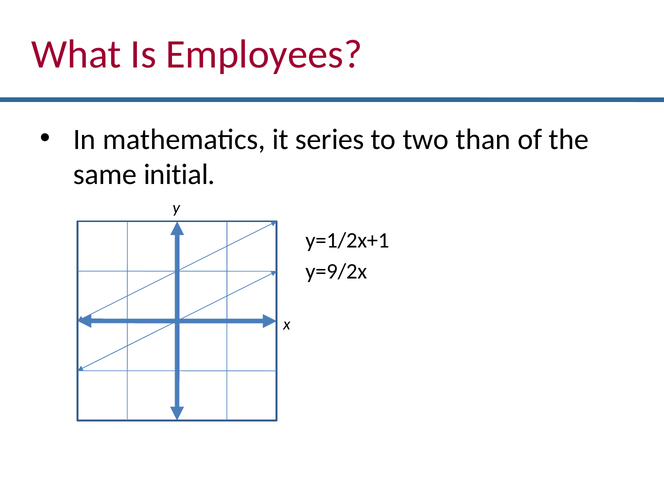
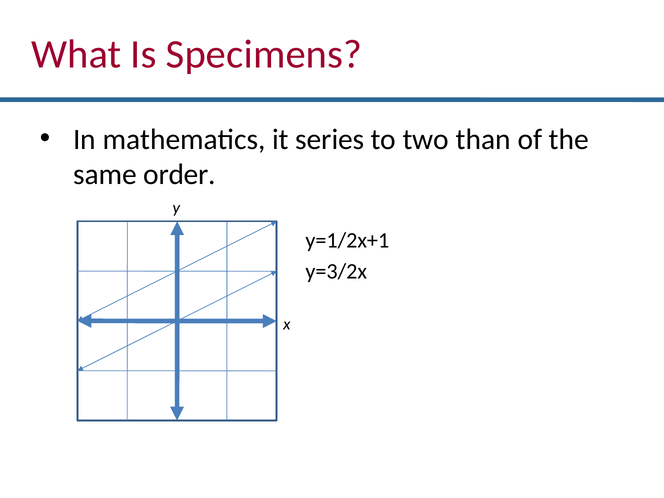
Employees: Employees -> Specimens (264, 54)
initial: initial -> order (179, 175)
y=9/2x: y=9/2x -> y=3/2x (336, 272)
